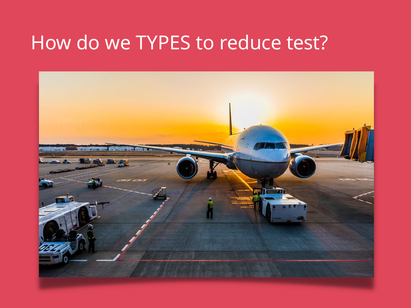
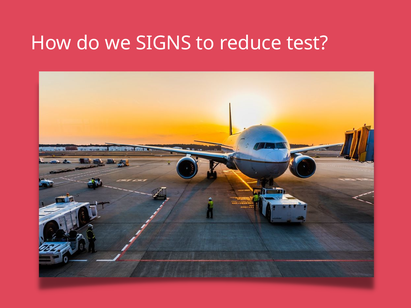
TYPES: TYPES -> SIGNS (164, 43)
